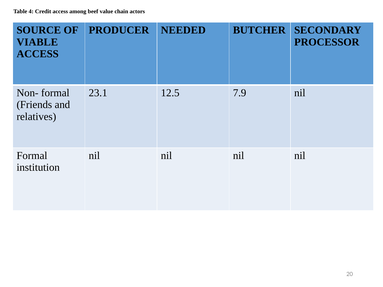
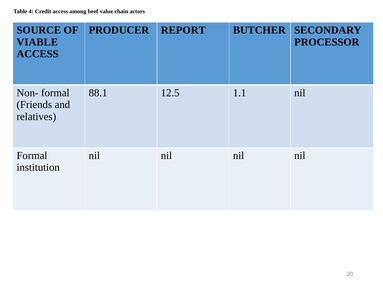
NEEDED: NEEDED -> REPORT (183, 30)
23.1: 23.1 -> 88.1 (98, 93)
7.9: 7.9 -> 1.1 (240, 93)
